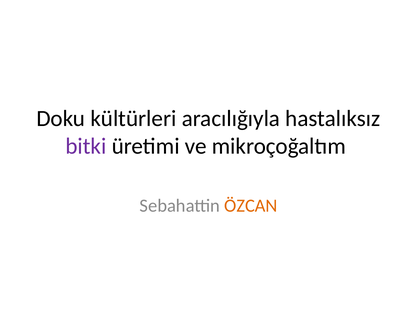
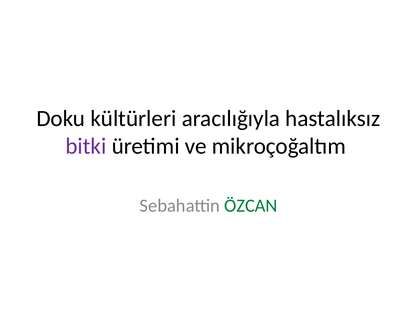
ÖZCAN colour: orange -> green (251, 206)
